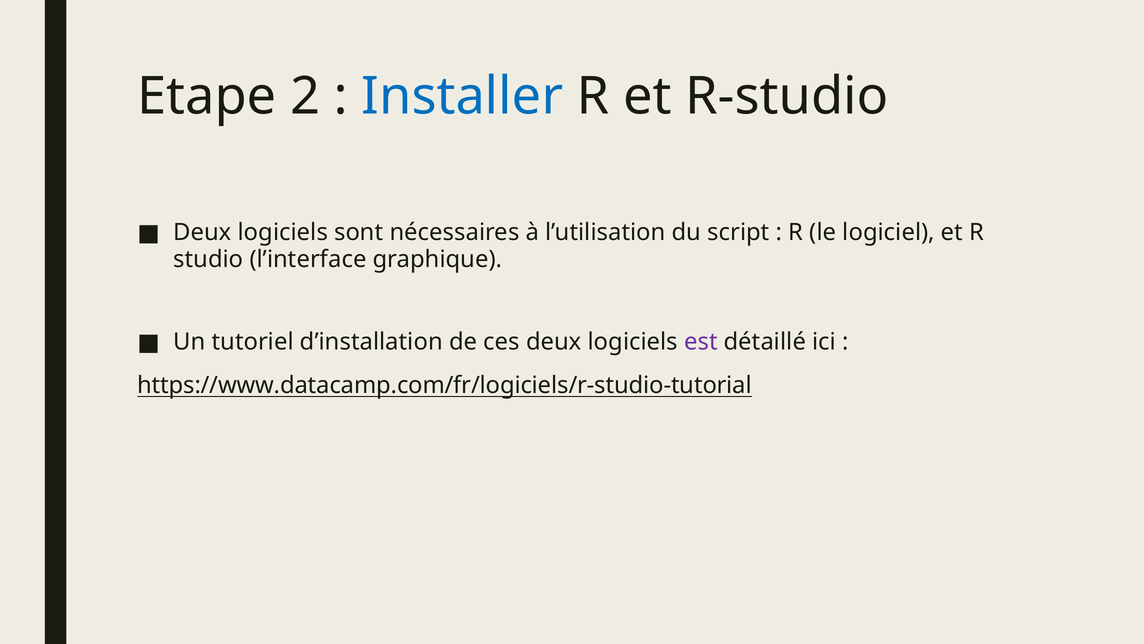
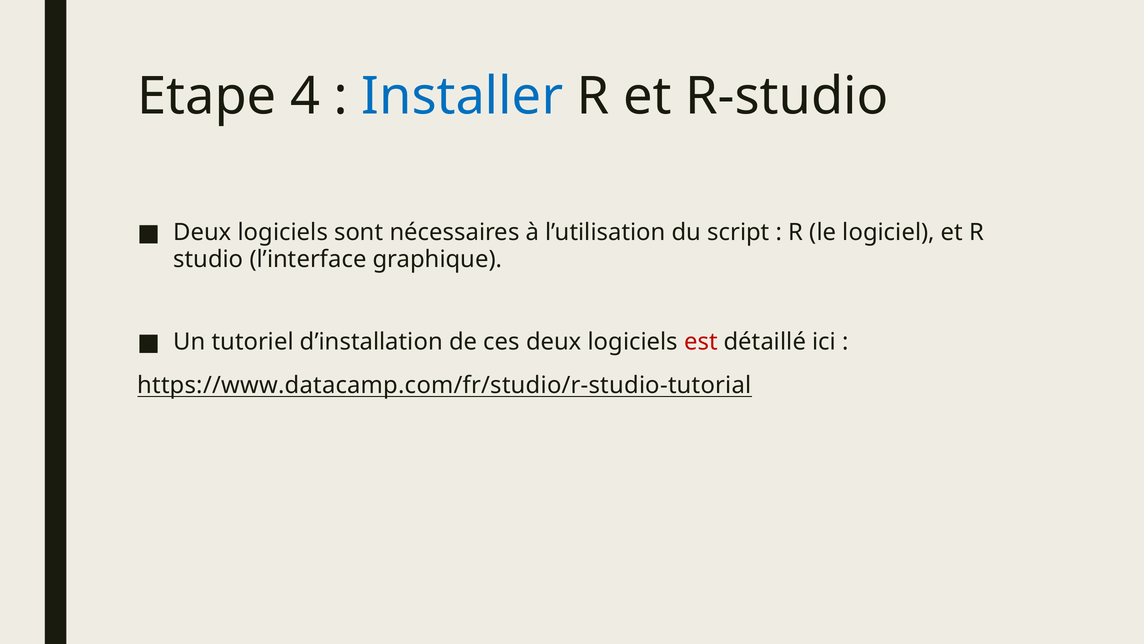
2: 2 -> 4 (305, 96)
est colour: purple -> red (701, 342)
https://www.datacamp.com/fr/logiciels/r-studio-tutorial: https://www.datacamp.com/fr/logiciels/r-studio-tutorial -> https://www.datacamp.com/fr/studio/r-studio-tutorial (444, 385)
